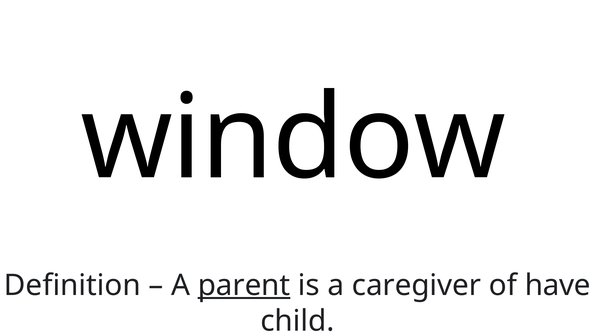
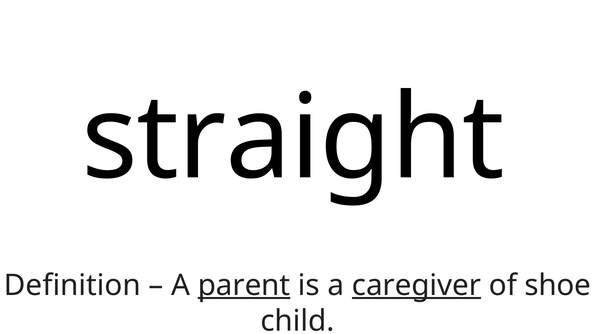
window: window -> straight (293, 139)
caregiver underline: none -> present (417, 285)
have: have -> shoe (558, 285)
